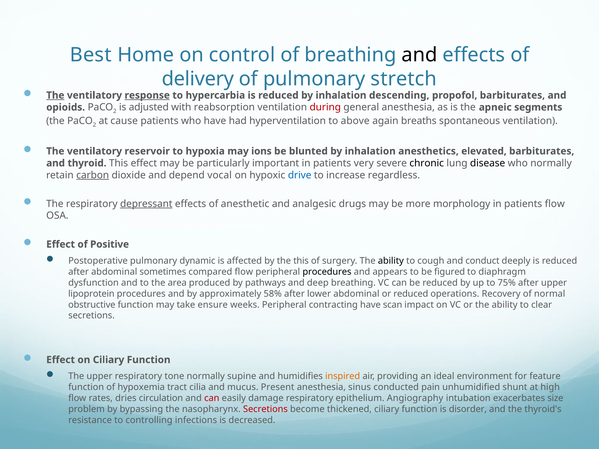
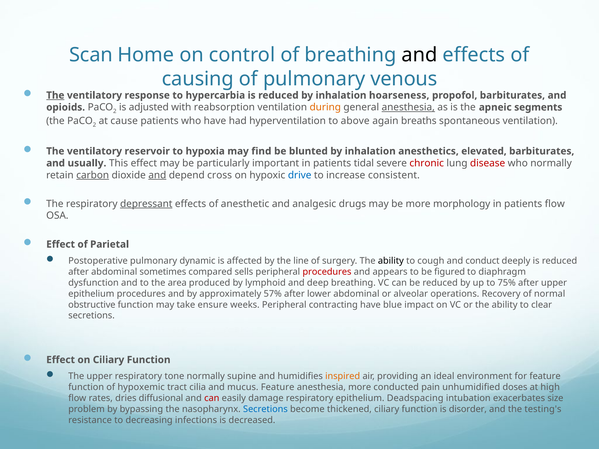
Best: Best -> Scan (91, 55)
delivery: delivery -> causing (198, 79)
stretch: stretch -> venous (404, 79)
response underline: present -> none (147, 95)
descending: descending -> hoarseness (399, 95)
during colour: red -> orange (325, 107)
anesthesia underline: none -> present (408, 107)
ions: ions -> find (261, 151)
thyroid: thyroid -> usually (87, 163)
very: very -> tidal (364, 163)
chronic colour: black -> red (427, 163)
disease colour: black -> red (488, 163)
and underline: none -> present (157, 175)
vocal: vocal -> cross (220, 175)
regardless: regardless -> consistent (394, 175)
Positive: Positive -> Parietal (110, 244)
the this: this -> line (301, 261)
compared flow: flow -> sells (244, 272)
procedures colour: black -> red (327, 272)
pathways: pathways -> lymphoid (265, 283)
lipoprotein: lipoprotein -> epithelium (91, 294)
58%: 58% -> 57% (273, 294)
or reduced: reduced -> alveolar (411, 294)
scan: scan -> blue (393, 305)
hypoxemia: hypoxemia -> hypoxemic (141, 387)
mucus Present: Present -> Feature (278, 387)
anesthesia sinus: sinus -> more (360, 387)
shunt: shunt -> doses (515, 387)
circulation: circulation -> diffusional (161, 398)
Angiography: Angiography -> Deadspacing (415, 398)
Secretions colour: red -> blue (265, 409)
thyroid's: thyroid's -> testing's (543, 409)
controlling: controlling -> decreasing (149, 420)
